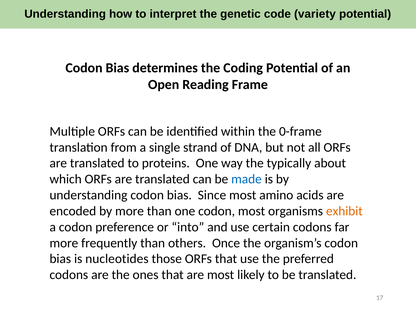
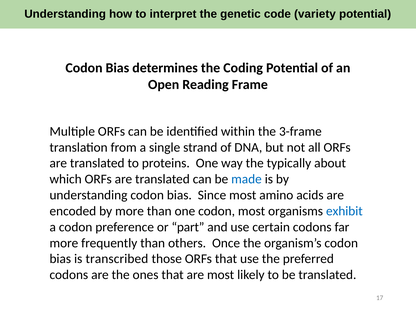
0-frame: 0-frame -> 3-frame (300, 131)
exhibit colour: orange -> blue (344, 211)
into: into -> part (188, 227)
nucleotides: nucleotides -> transcribed (117, 259)
